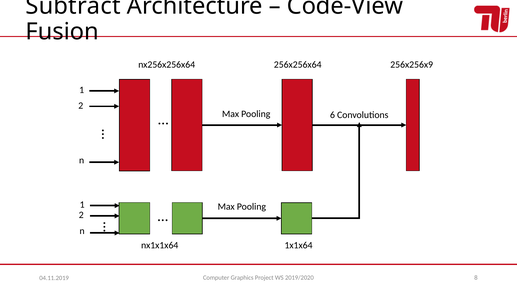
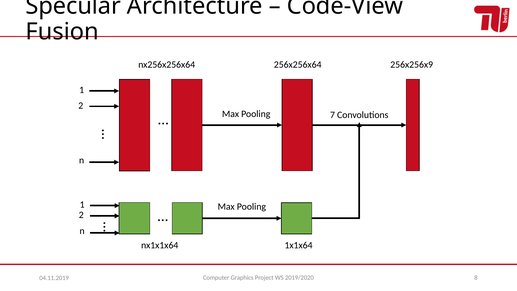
Subtract: Subtract -> Specular (73, 6)
6: 6 -> 7 (333, 115)
